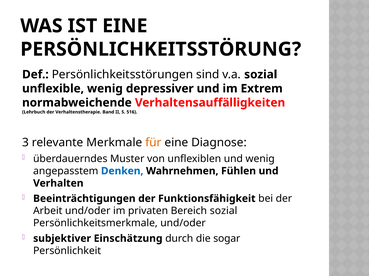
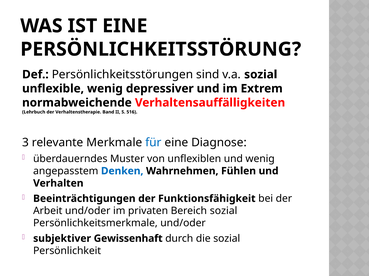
für colour: orange -> blue (153, 143)
Einschätzung: Einschätzung -> Gewissenhaft (128, 239)
die sogar: sogar -> sozial (227, 239)
